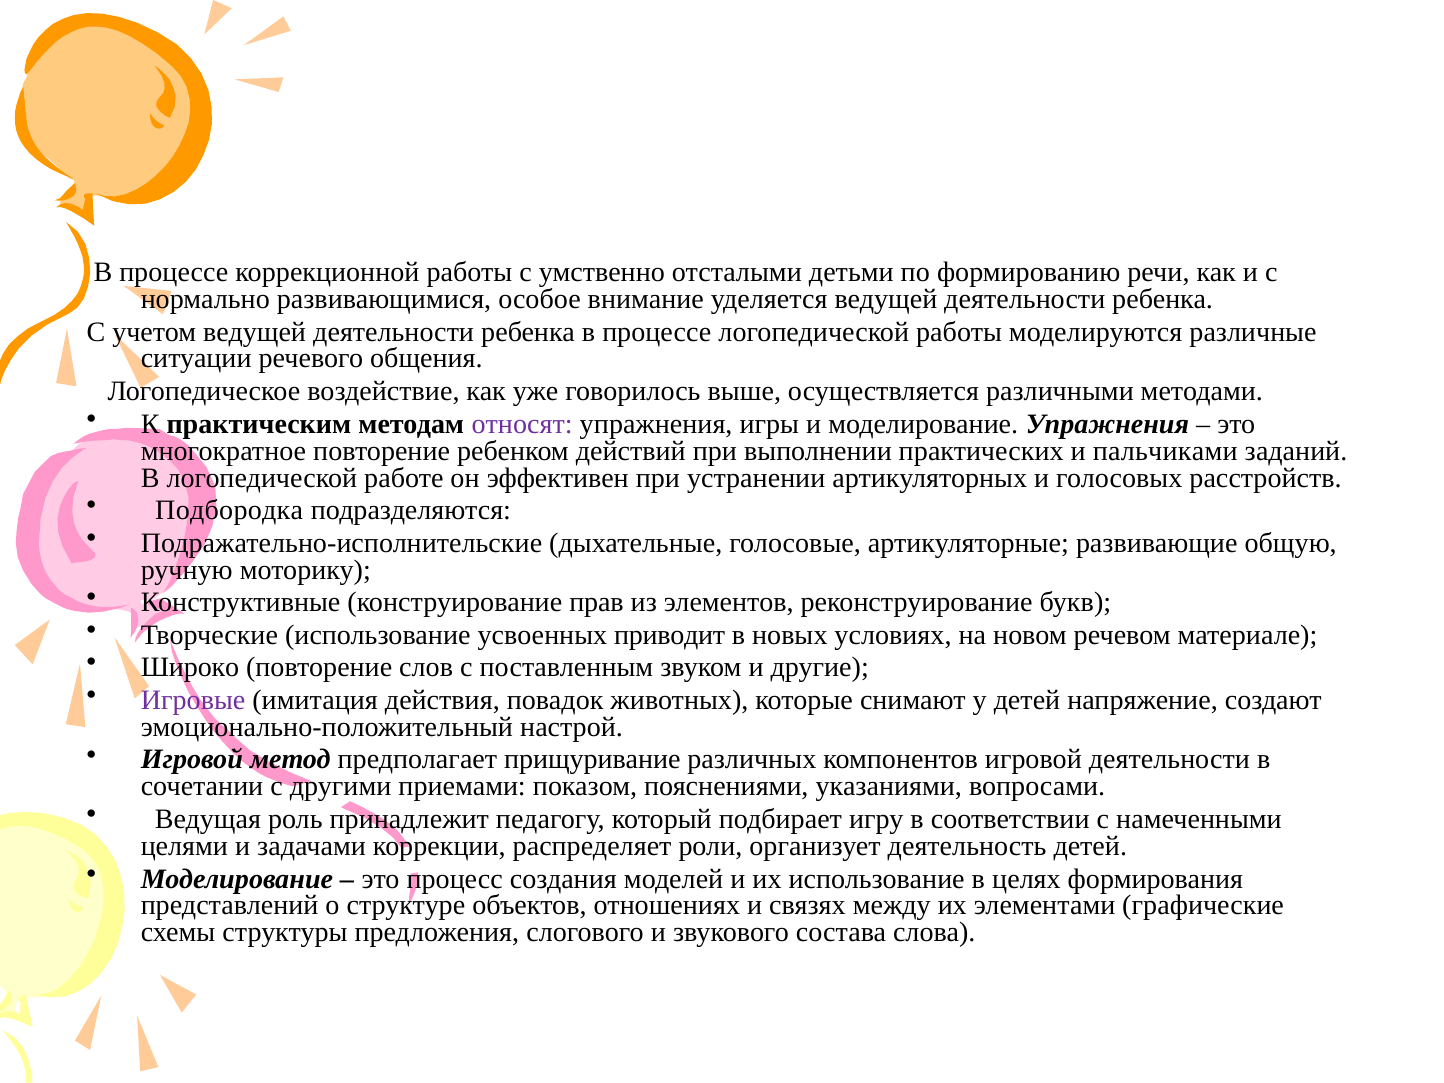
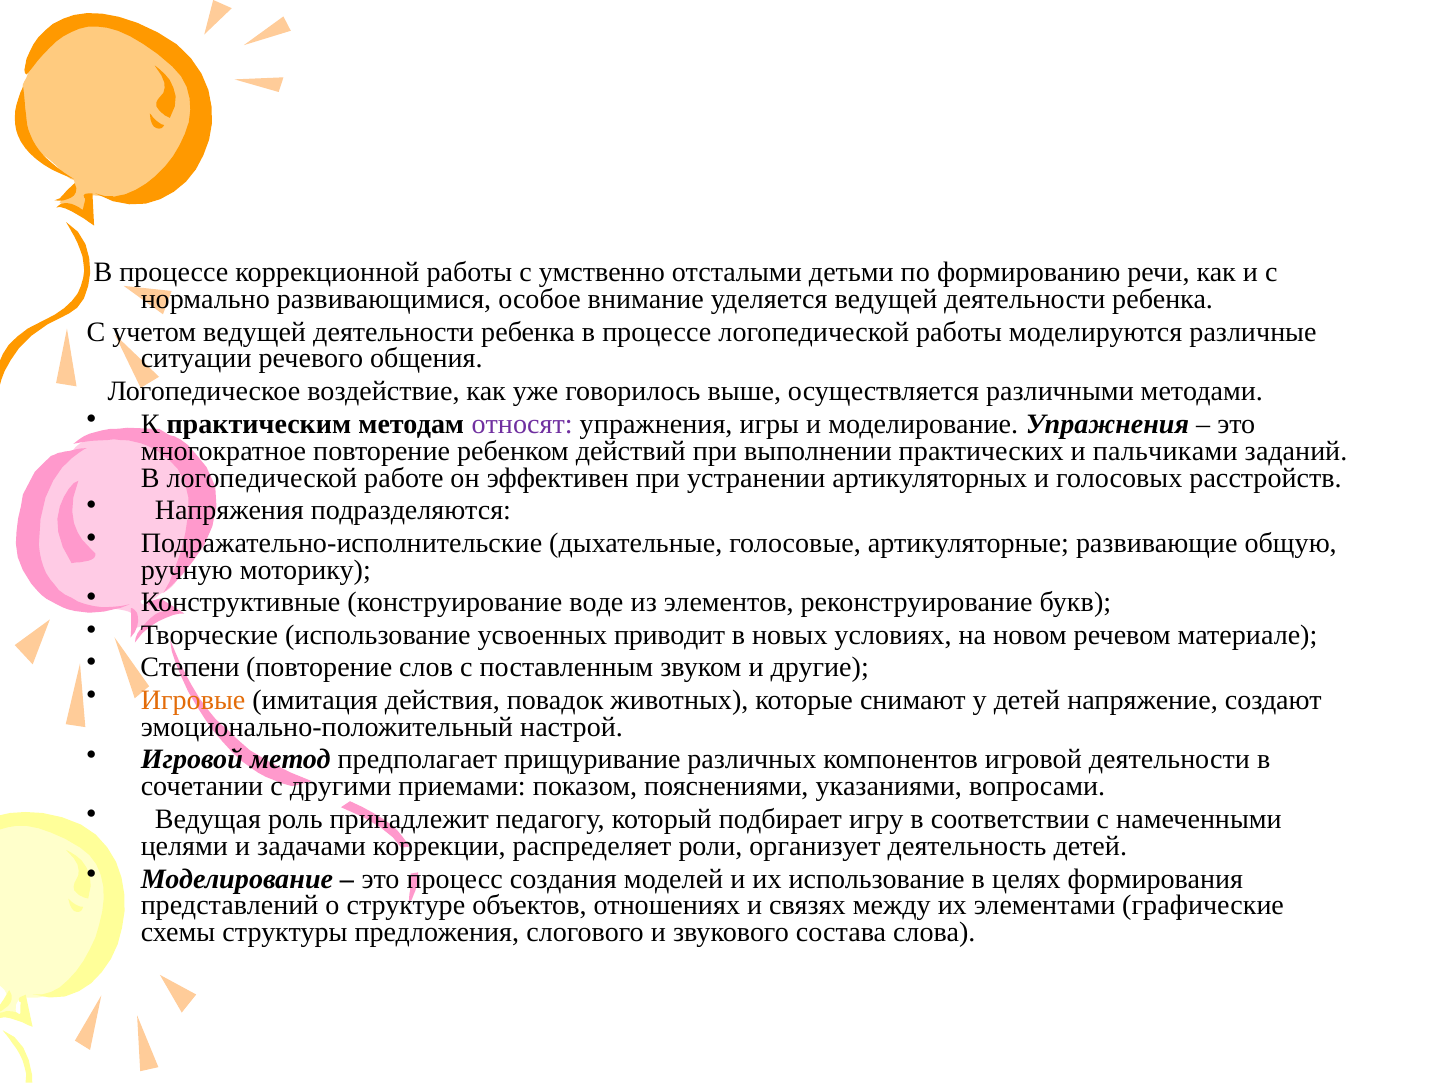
Подбородка: Подбородка -> Напряжения (229, 510)
прав: прав -> воде (596, 602)
Широко: Широко -> Степени (190, 668)
Игровые colour: purple -> orange (193, 700)
